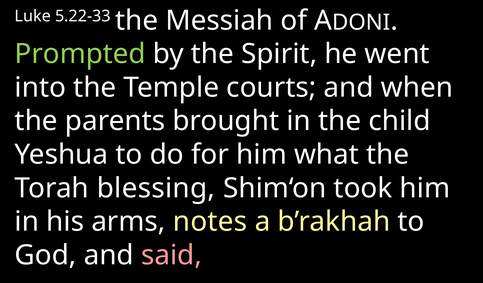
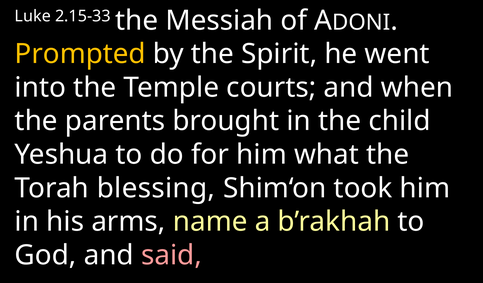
5.22-33: 5.22-33 -> 2.15-33 (83, 16)
Prompted colour: light green -> yellow (80, 54)
notes: notes -> name (210, 222)
